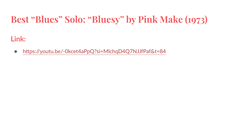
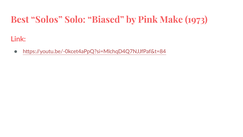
Blues: Blues -> Solos (47, 20)
Bluesy: Bluesy -> Biased (106, 20)
